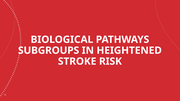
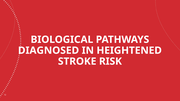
SUBGROUPS: SUBGROUPS -> DIAGNOSED (49, 51)
